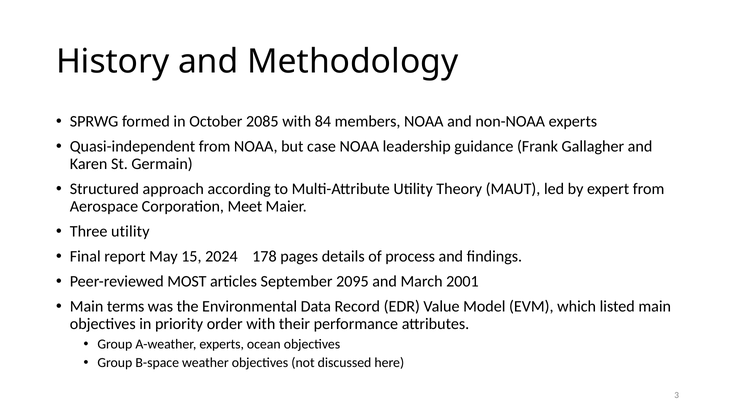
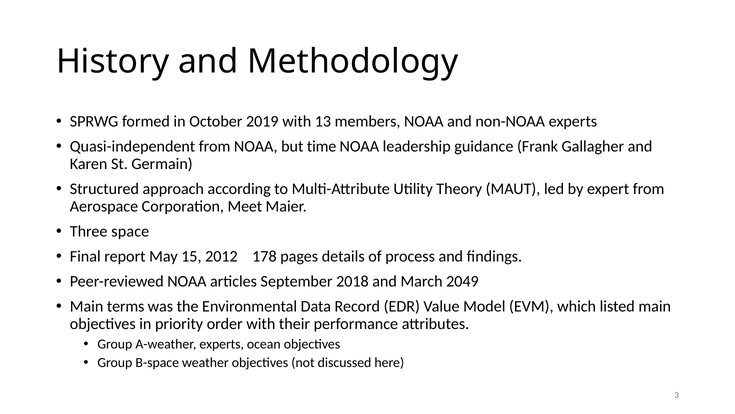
2085: 2085 -> 2019 (262, 121)
84: 84 -> 13 (323, 121)
case: case -> time (322, 146)
Three utility: utility -> space (130, 231)
2024: 2024 -> 2012 (221, 256)
Peer-reviewed MOST: MOST -> NOAA (187, 281)
2095: 2095 -> 2018 (352, 281)
2001: 2001 -> 2049 (462, 281)
